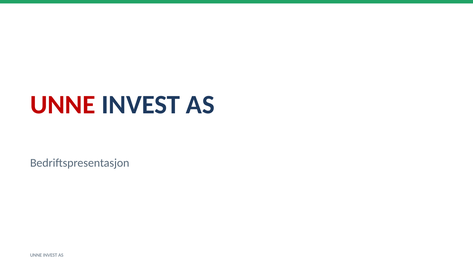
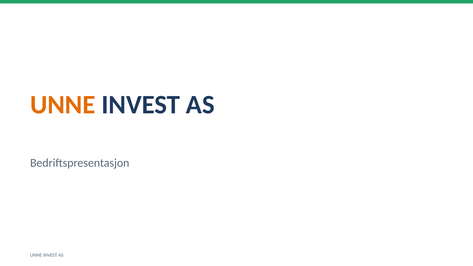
UNNE colour: red -> orange (63, 105)
